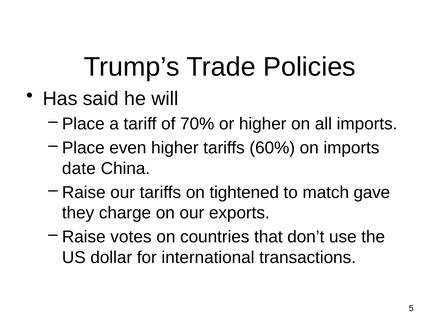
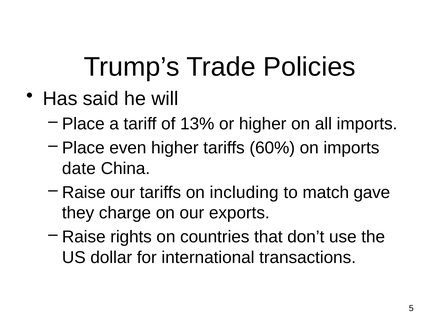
70%: 70% -> 13% (197, 124)
tightened: tightened -> including (244, 192)
votes: votes -> rights (131, 237)
